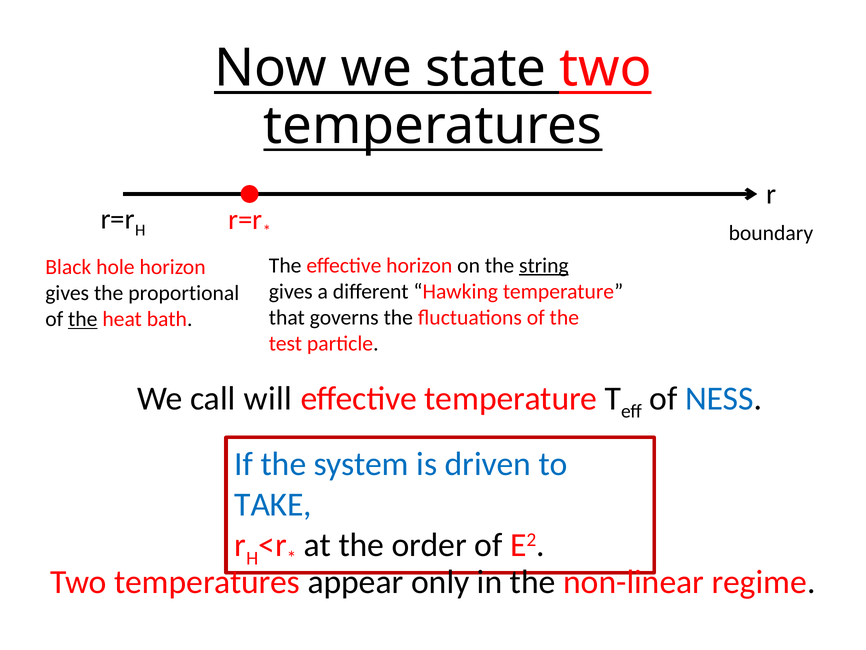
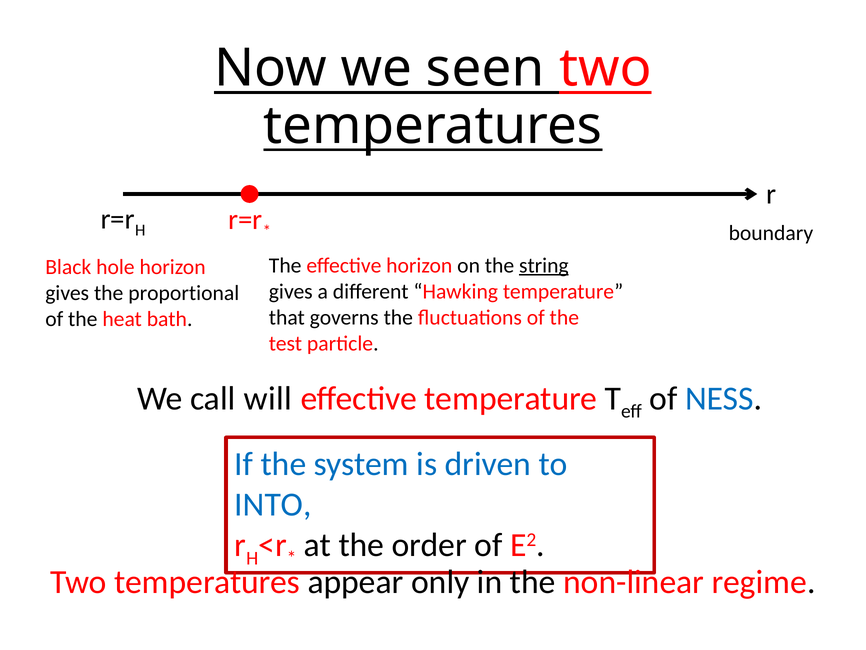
state: state -> seen (485, 68)
the underline: present -> none (83, 319)
TAKE: TAKE -> INTO (273, 504)
